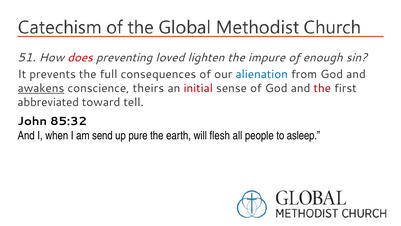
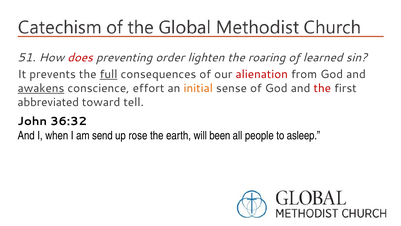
loved: loved -> order (170, 57)
impure: impure -> roaring (267, 57)
enough: enough -> learned (323, 57)
full underline: none -> present (109, 74)
alienation colour: blue -> red (262, 74)
theirs: theirs -> effort (149, 88)
initial colour: red -> orange (198, 88)
85:32: 85:32 -> 36:32 (69, 121)
pure: pure -> rose (138, 135)
flesh: flesh -> been (220, 135)
